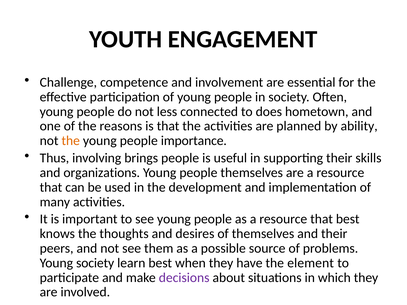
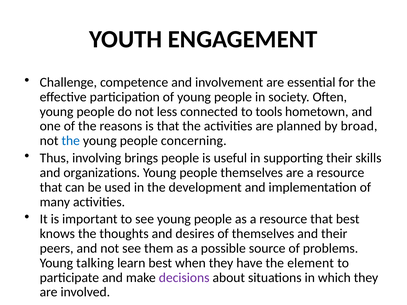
does: does -> tools (269, 112)
ability: ability -> broad (359, 126)
the colour: orange -> blue (71, 141)
importance: importance -> concerning (194, 141)
Young society: society -> talking (95, 263)
